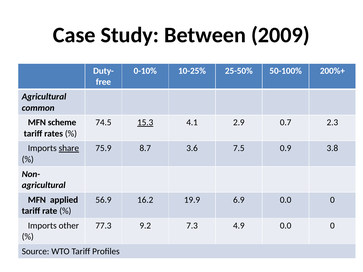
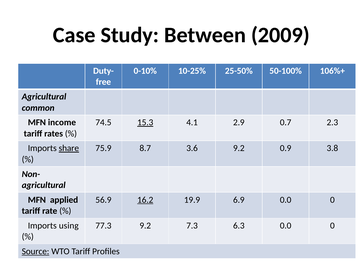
200%+: 200%+ -> 106%+ (332, 71)
scheme: scheme -> income (62, 123)
3.6 7.5: 7.5 -> 9.2 (239, 148)
16.2 underline: none -> present (145, 200)
other: other -> using (69, 226)
4.9: 4.9 -> 6.3 (239, 226)
Source underline: none -> present (36, 252)
